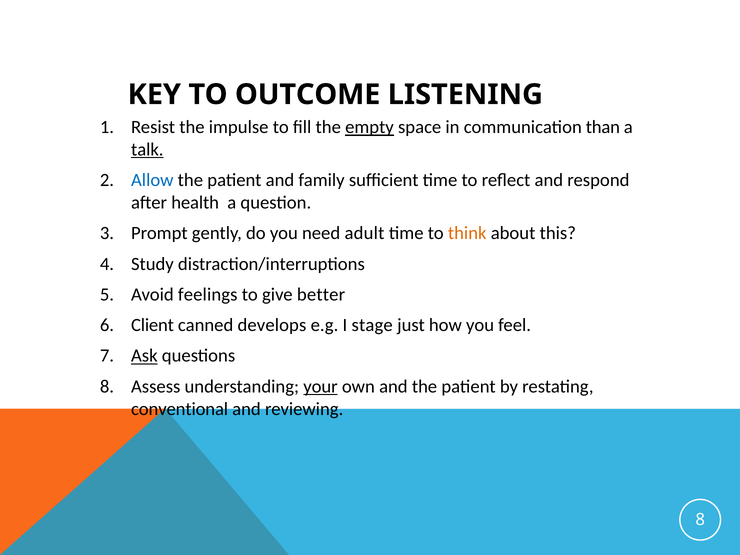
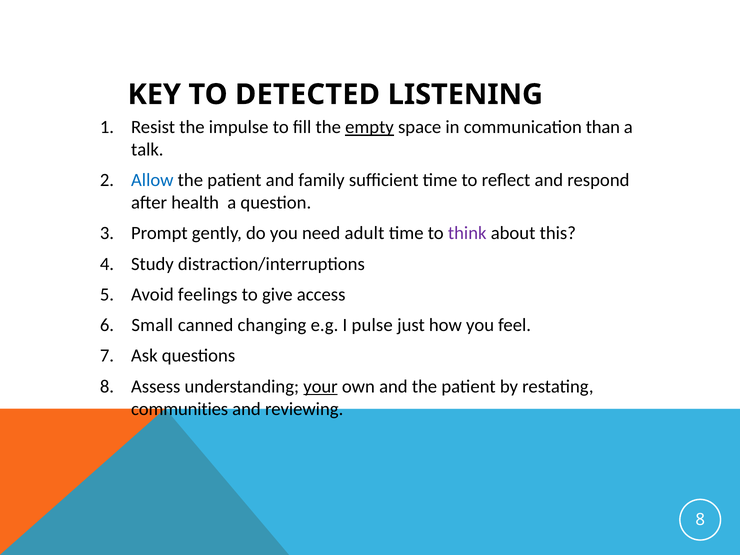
OUTCOME: OUTCOME -> DETECTED (307, 94)
talk underline: present -> none (147, 150)
think colour: orange -> purple (467, 233)
better: better -> access (321, 295)
Client: Client -> Small (152, 325)
develops: develops -> changing (272, 325)
stage: stage -> pulse (372, 325)
Ask underline: present -> none (144, 356)
conventional: conventional -> communities (180, 409)
